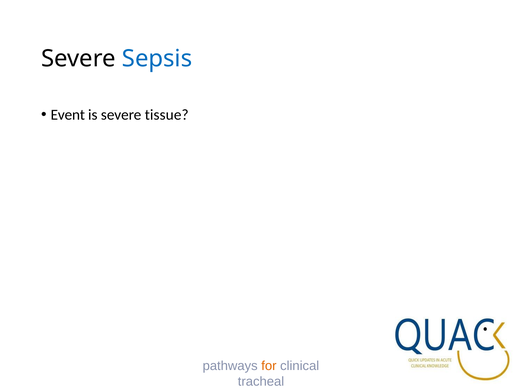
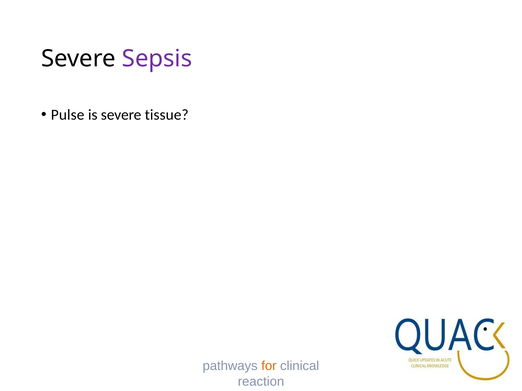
Sepsis colour: blue -> purple (157, 59)
Event: Event -> Pulse (68, 115)
tracheal: tracheal -> reaction (261, 382)
